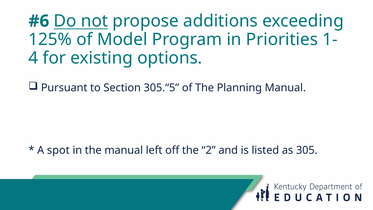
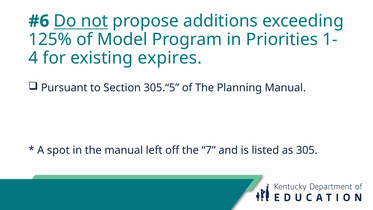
options: options -> expires (170, 58)
2: 2 -> 7 (209, 150)
